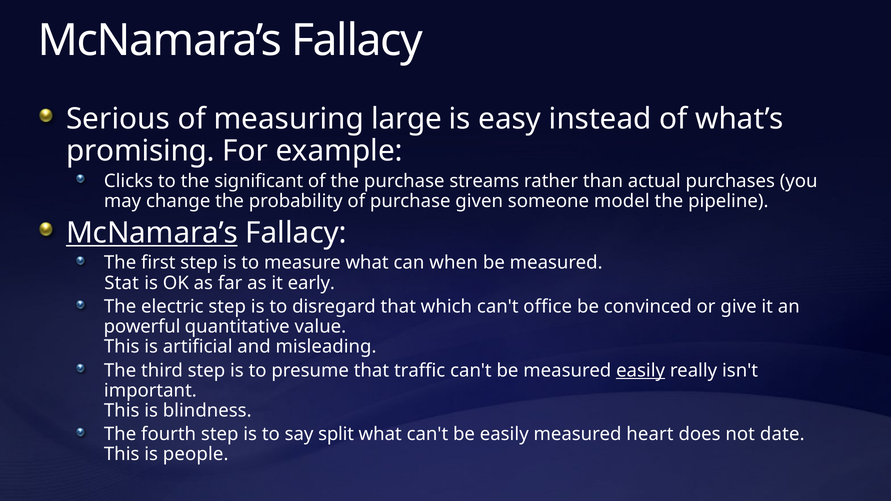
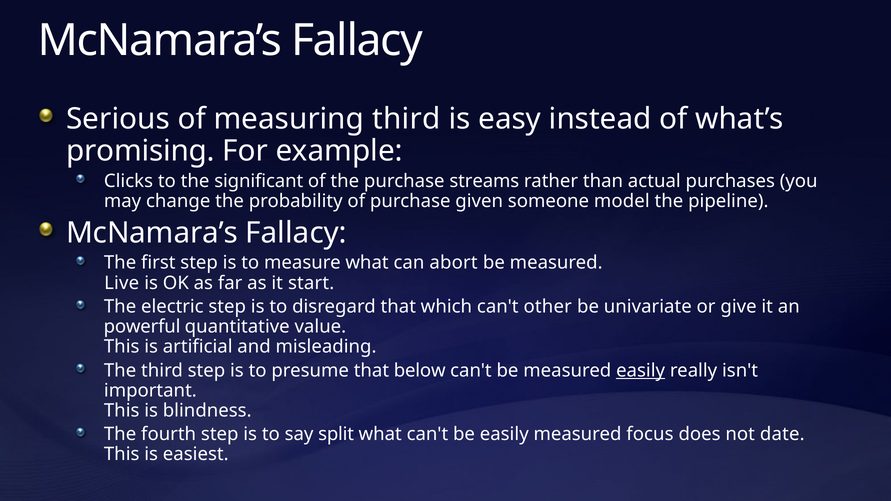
measuring large: large -> third (406, 119)
McNamara’s underline: present -> none (152, 233)
when: when -> abort (454, 263)
Stat: Stat -> Live (122, 283)
early: early -> start (311, 283)
office: office -> other (548, 307)
convinced: convinced -> univariate (648, 307)
traffic: traffic -> below (420, 371)
heart: heart -> focus (650, 435)
people: people -> easiest (196, 455)
